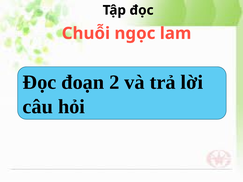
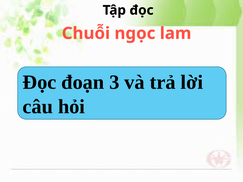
2: 2 -> 3 (114, 82)
